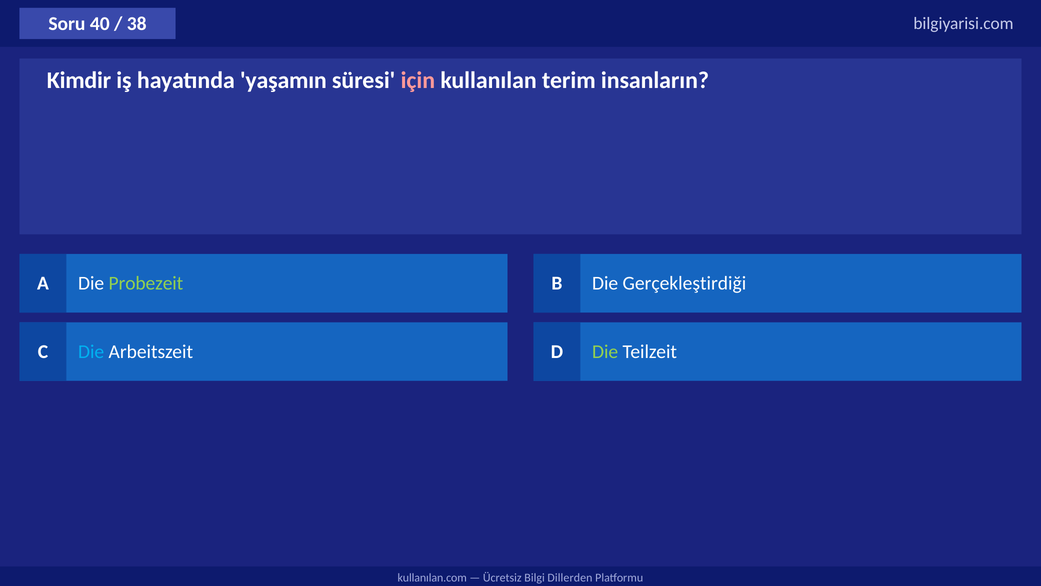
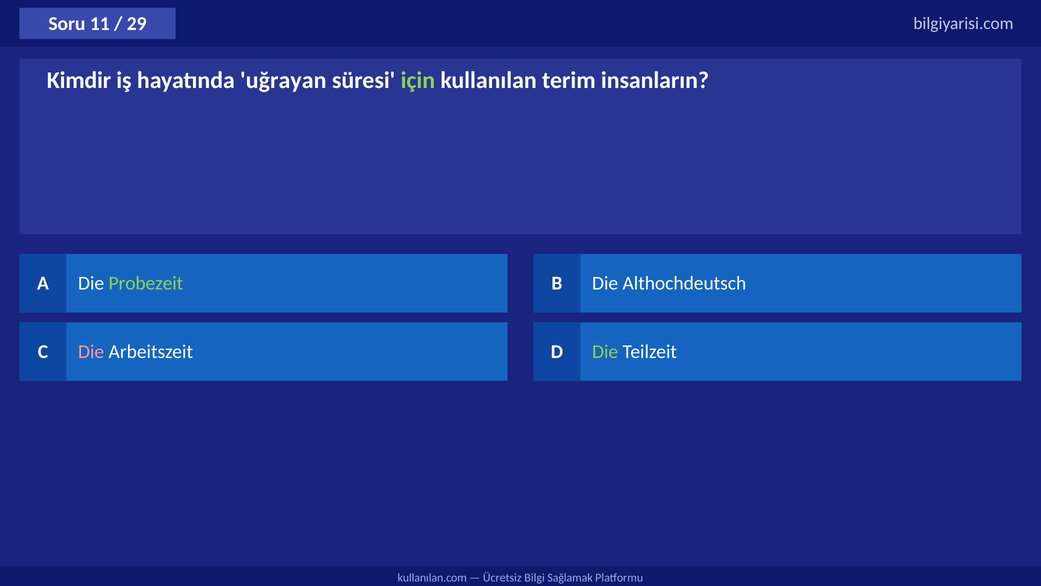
40: 40 -> 11 (100, 24)
38: 38 -> 29 (137, 24)
yaşamın: yaşamın -> uğrayan (283, 80)
için colour: pink -> light green (418, 80)
Gerçekleştirdiği: Gerçekleştirdiği -> Althochdeutsch (684, 283)
Die colour: light blue -> pink (91, 352)
Dillerden: Dillerden -> Sağlamak (570, 577)
